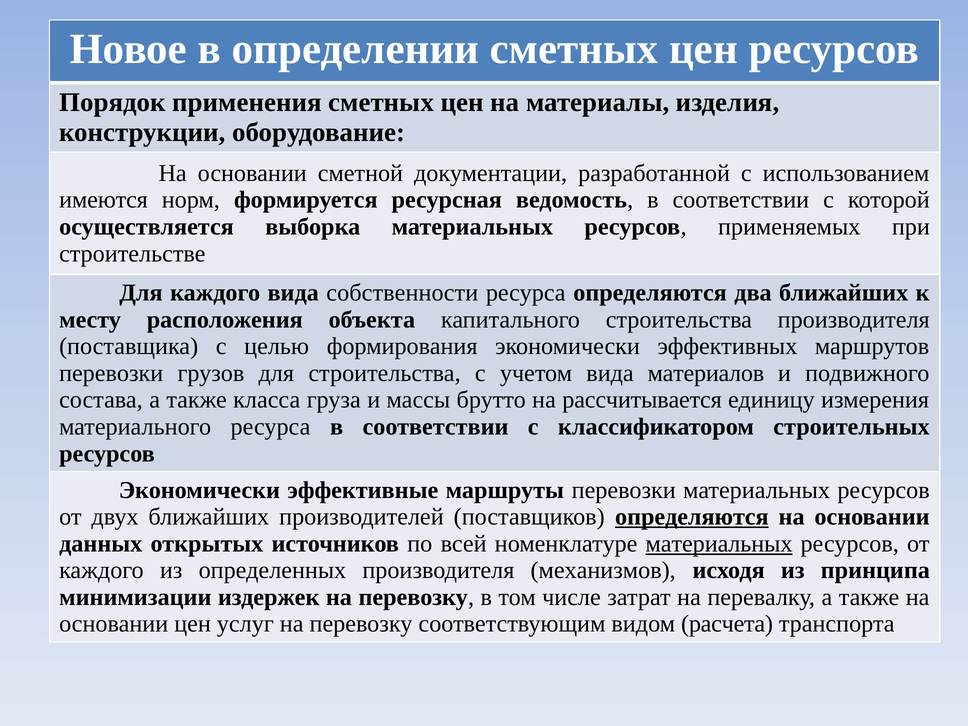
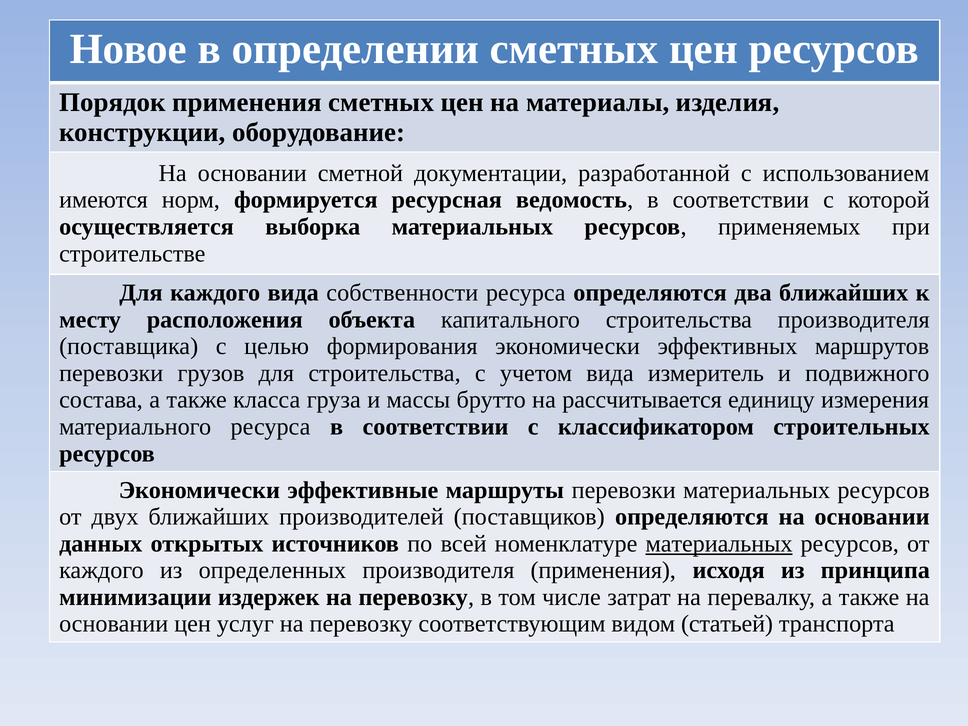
материалов: материалов -> измеритель (706, 373)
определяются underline: present -> none (692, 517)
производителя механизмов: механизмов -> применения (603, 570)
расчета: расчета -> статьей (727, 624)
